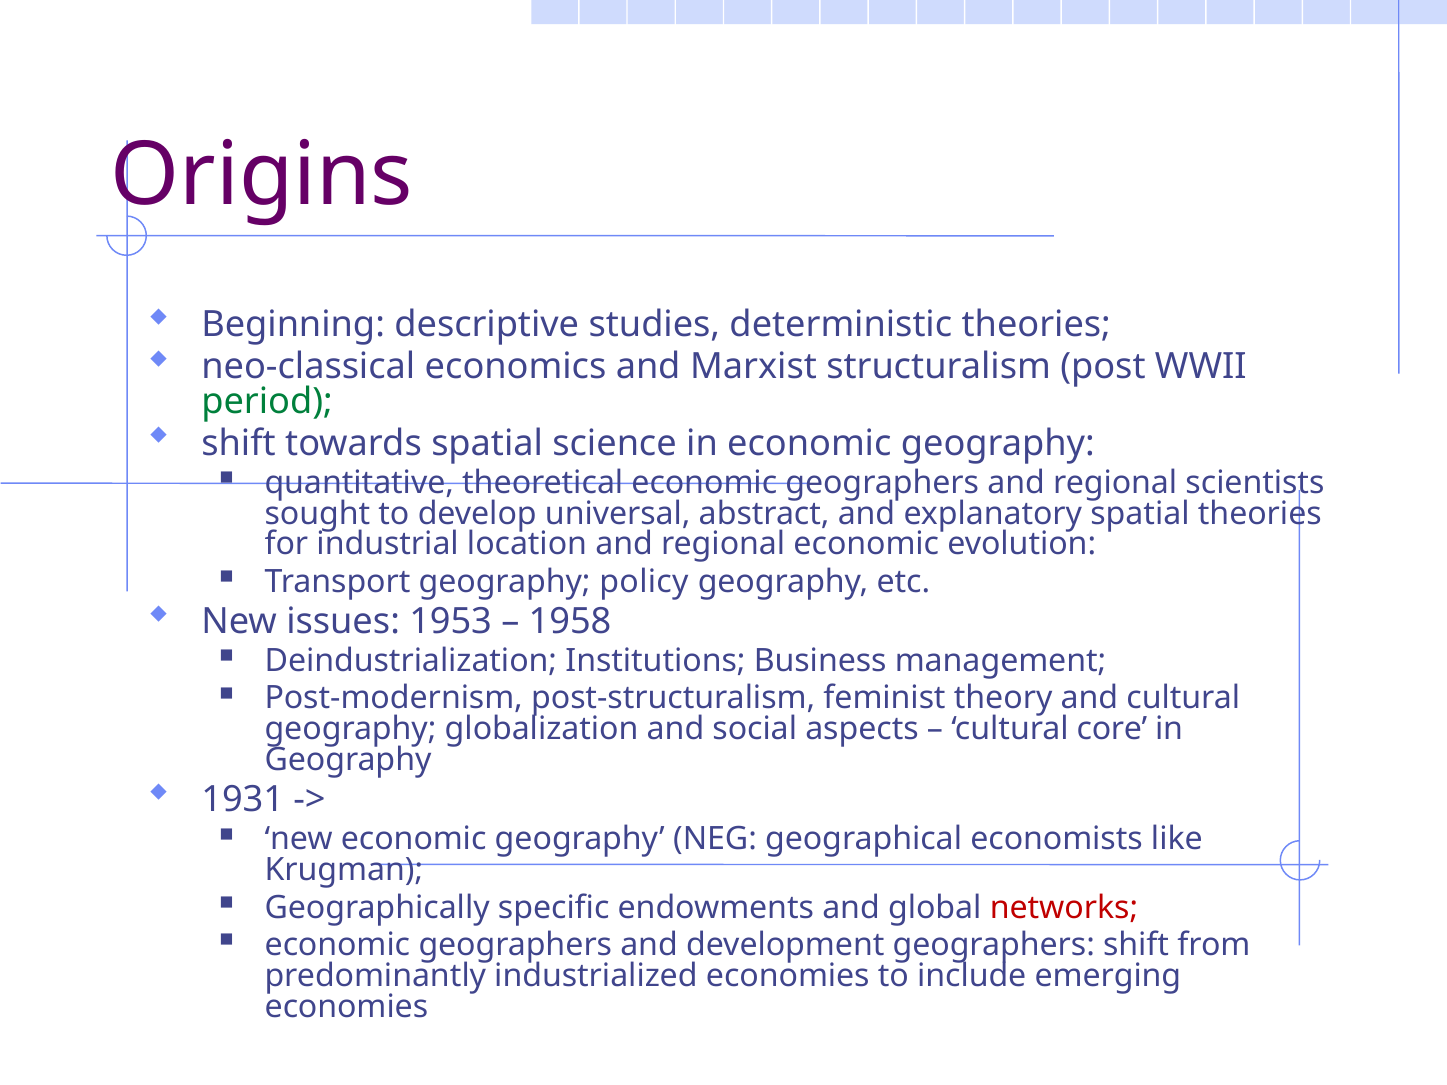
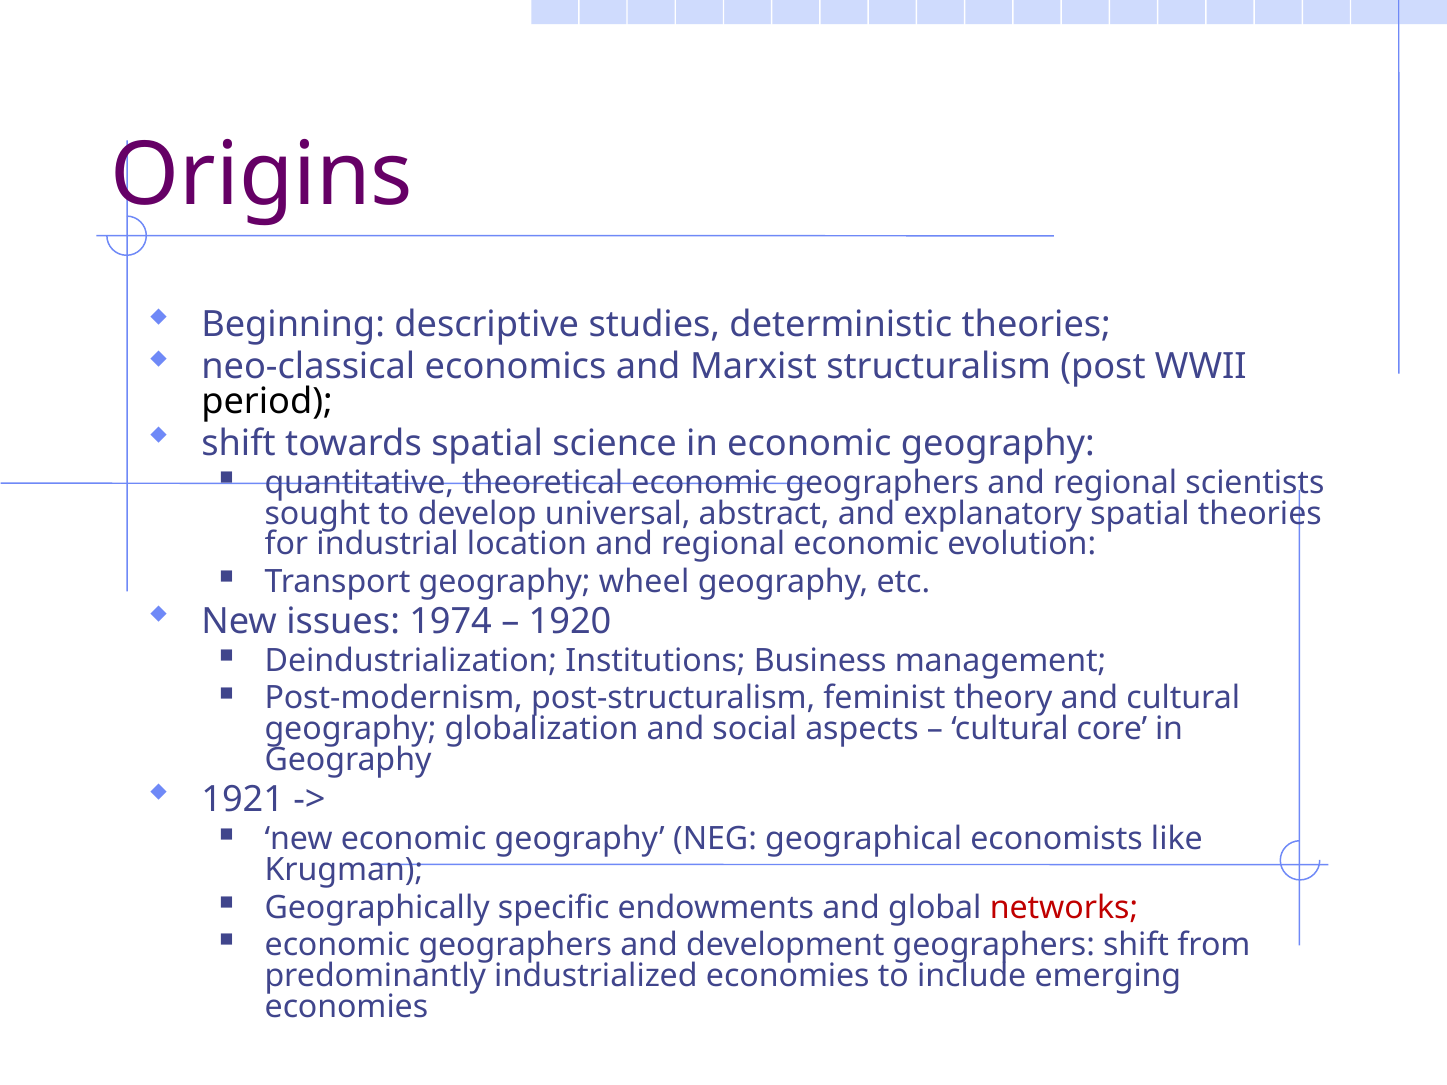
period colour: green -> black (267, 401)
policy: policy -> wheel (644, 582)
1953: 1953 -> 1974 (451, 622)
1958: 1958 -> 1920 (570, 622)
1931: 1931 -> 1921 (243, 800)
